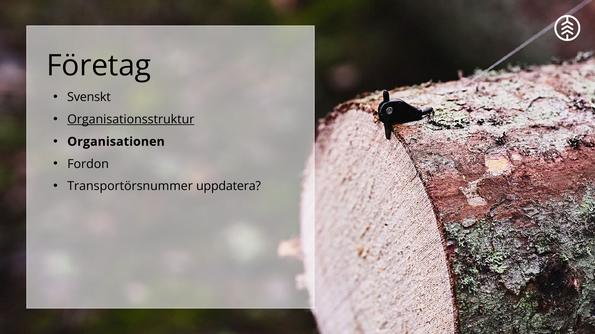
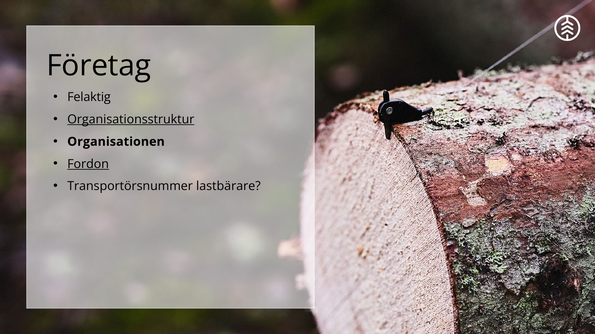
Svenskt: Svenskt -> Felaktig (89, 97)
Fordon underline: none -> present (88, 164)
uppdatera: uppdatera -> lastbärare (228, 187)
